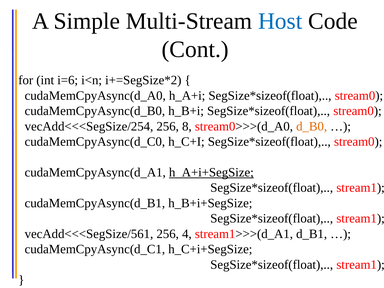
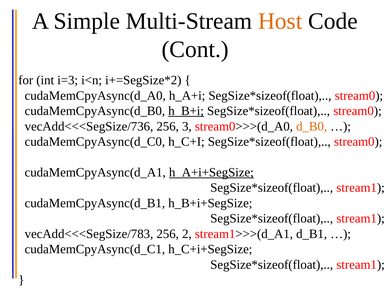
Host colour: blue -> orange (280, 21)
i=6: i=6 -> i=3 (68, 80)
h_B+i underline: none -> present (186, 111)
vecAdd<<<SegSize/254: vecAdd<<<SegSize/254 -> vecAdd<<<SegSize/736 (89, 126)
8: 8 -> 3 (187, 126)
vecAdd<<<SegSize/561: vecAdd<<<SegSize/561 -> vecAdd<<<SegSize/783 (89, 234)
4: 4 -> 2 (187, 234)
